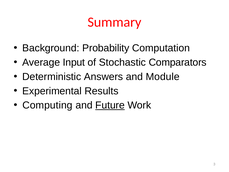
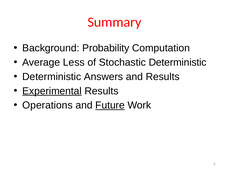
Input: Input -> Less (74, 62)
Stochastic Comparators: Comparators -> Deterministic (178, 62)
and Module: Module -> Results (163, 77)
Experimental underline: none -> present (52, 91)
Computing: Computing -> Operations (47, 105)
